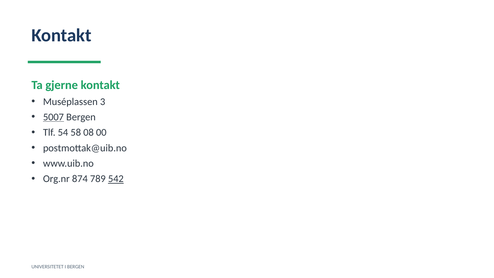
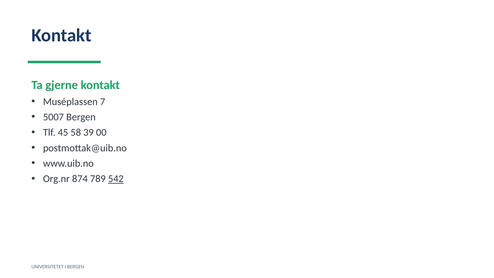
3: 3 -> 7 (103, 102)
5007 underline: present -> none (53, 117)
54: 54 -> 45 (63, 132)
08: 08 -> 39 (89, 132)
